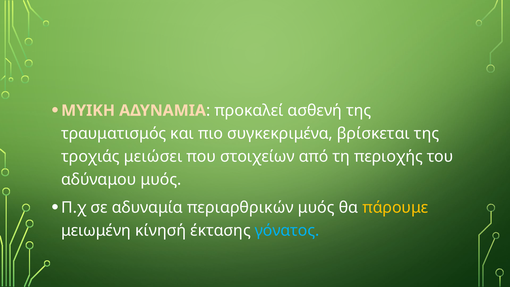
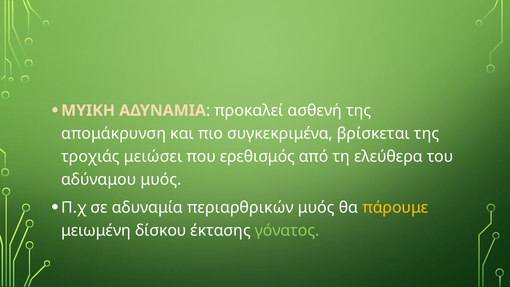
τραυματισμός: τραυματισμός -> απομάκρυνση (114, 133)
στοιχείων: στοιχείων -> ερεθισμός (257, 156)
περιοχής: περιοχής -> ελεύθερα (388, 156)
κίνησή: κίνησή -> δίσκου (161, 231)
γόνατος colour: light blue -> light green (287, 231)
